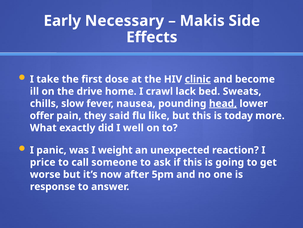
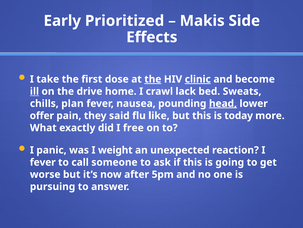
Necessary: Necessary -> Prioritized (125, 21)
the underline: none -> present (153, 79)
ill underline: none -> present (34, 91)
slow: slow -> plan (72, 103)
well: well -> free (133, 127)
price: price -> fever (43, 162)
response: response -> pursuing (53, 186)
